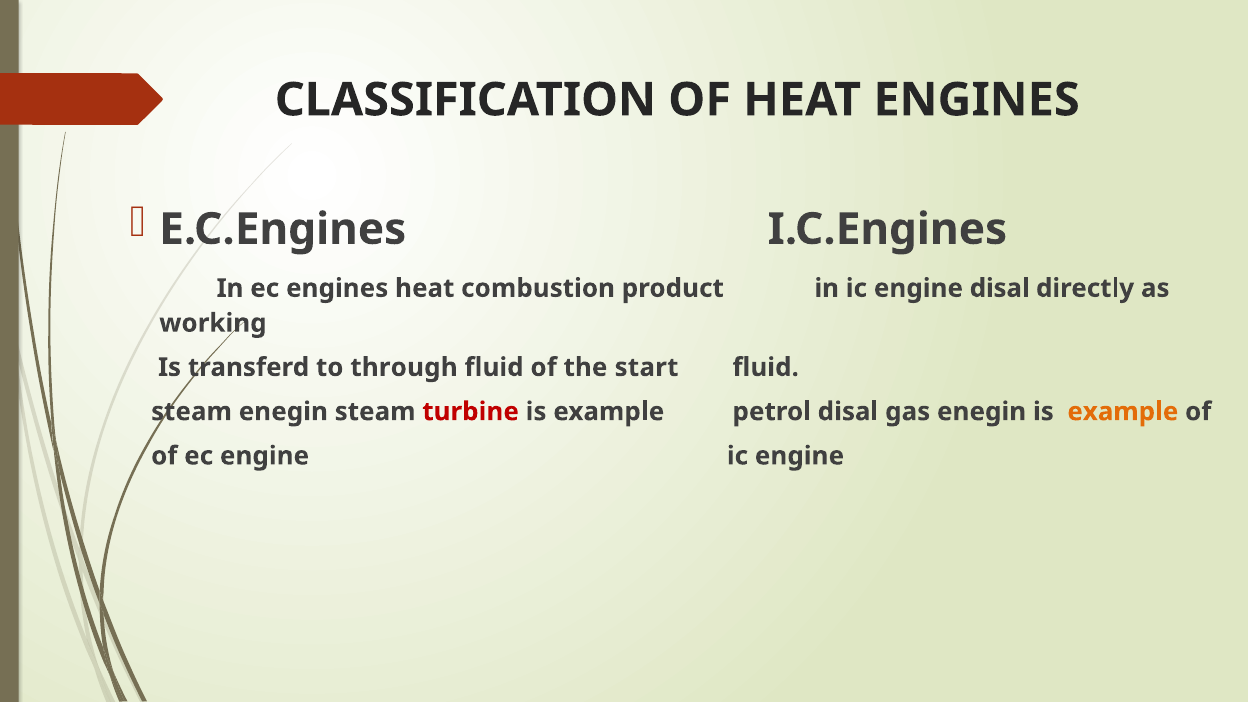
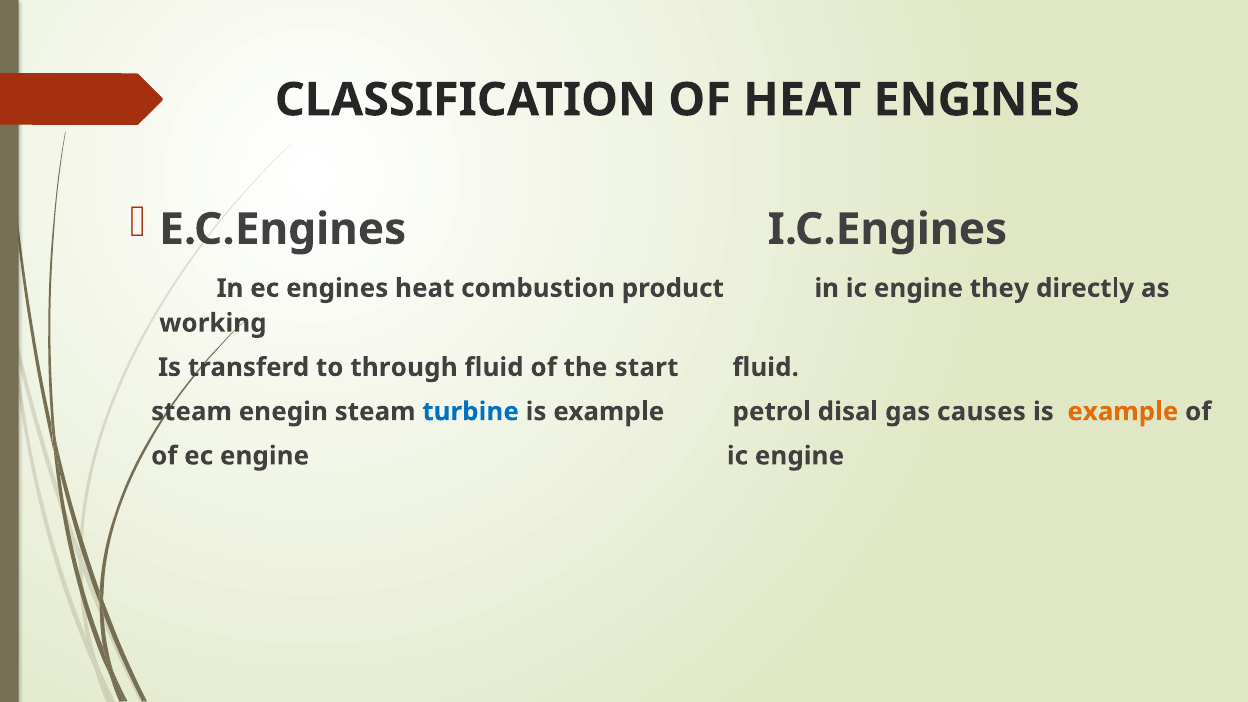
engine disal: disal -> they (999, 288)
turbine colour: red -> blue (471, 412)
gas enegin: enegin -> causes (981, 412)
